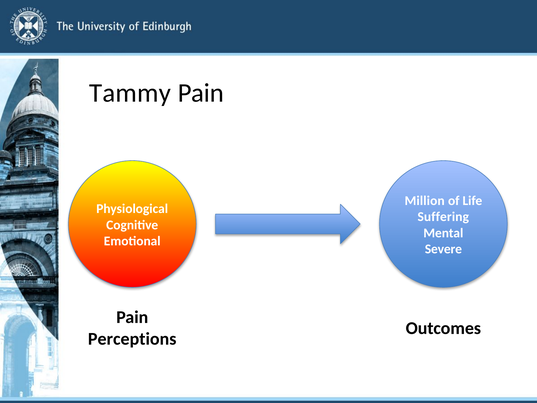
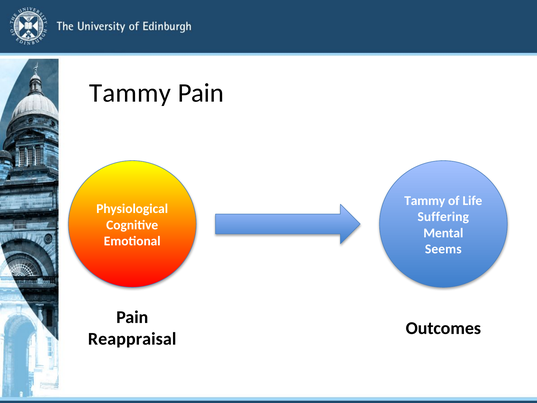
Million: Million -> Tammy (425, 201)
Severe: Severe -> Seems (443, 249)
Perceptions: Perceptions -> Reappraisal (132, 339)
